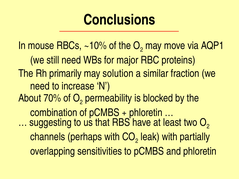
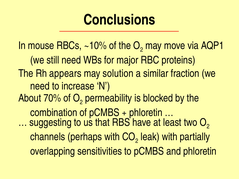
primarily: primarily -> appears (65, 73)
